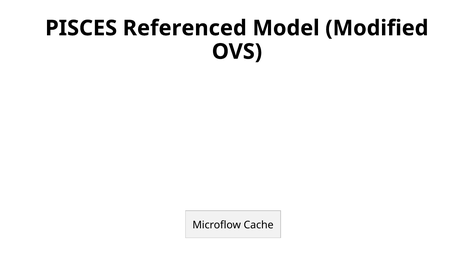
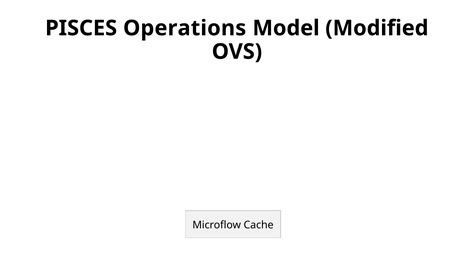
Referenced: Referenced -> Operations (185, 28)
